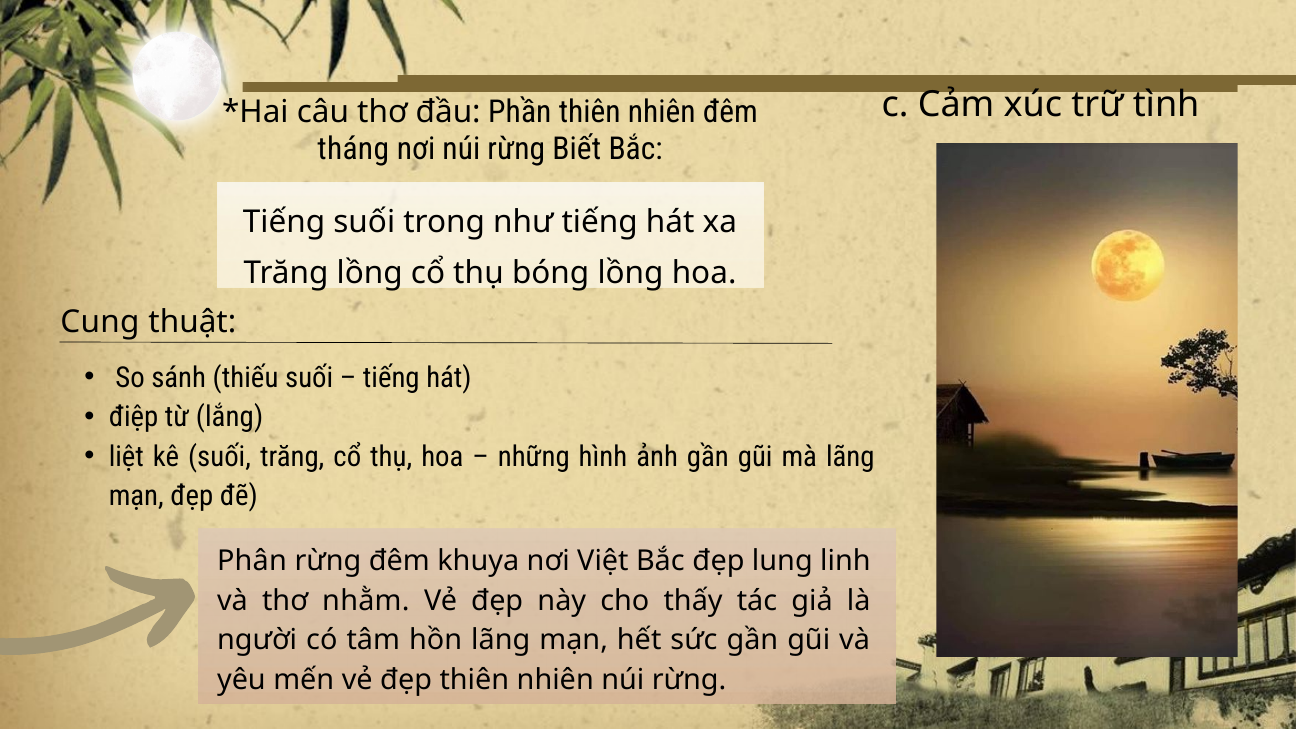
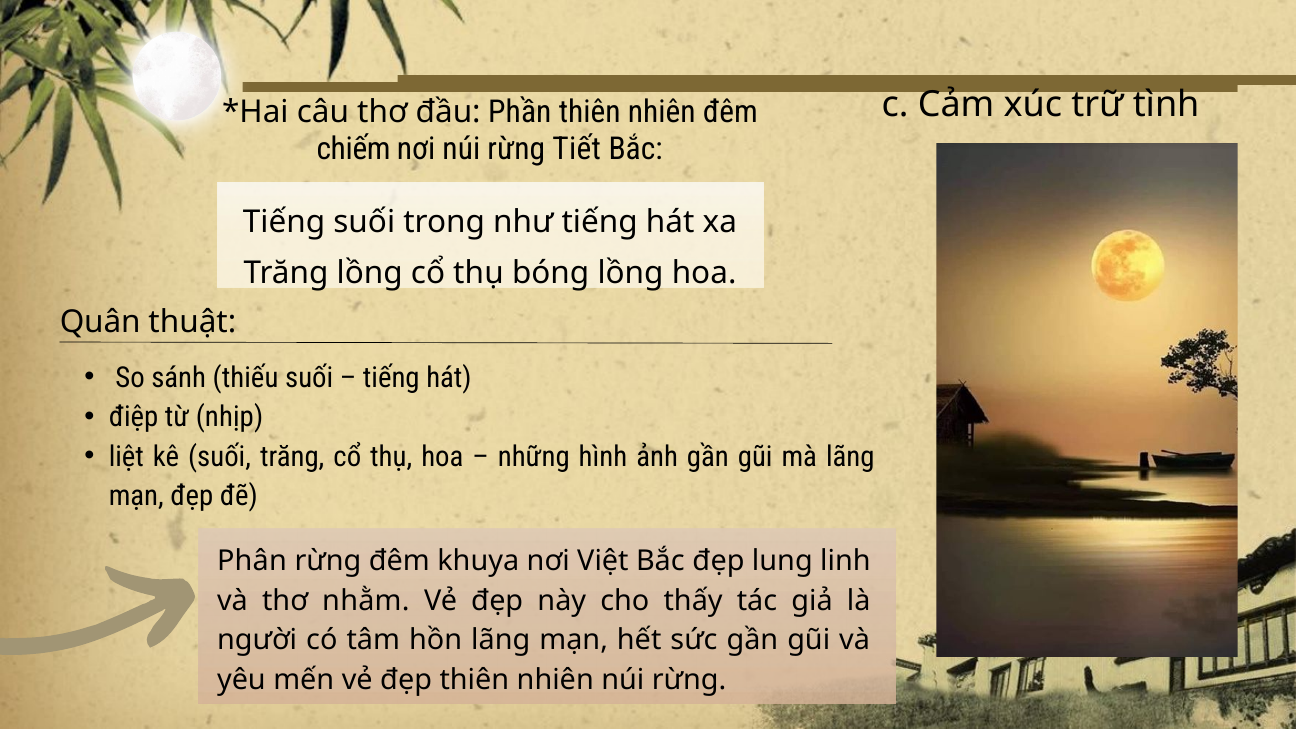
tháng: tháng -> chiếm (354, 150)
Biết: Biết -> Tiết (577, 150)
Cung: Cung -> Quân (100, 322)
lắng: lắng -> nhịp (230, 417)
